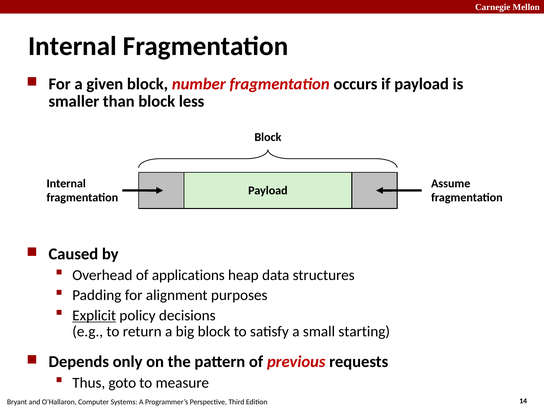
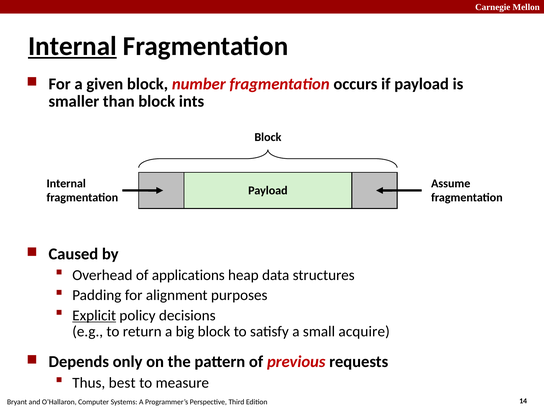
Internal underline: none -> present (72, 46)
less: less -> ints (192, 101)
starting: starting -> acquire (364, 331)
goto: goto -> best (122, 383)
